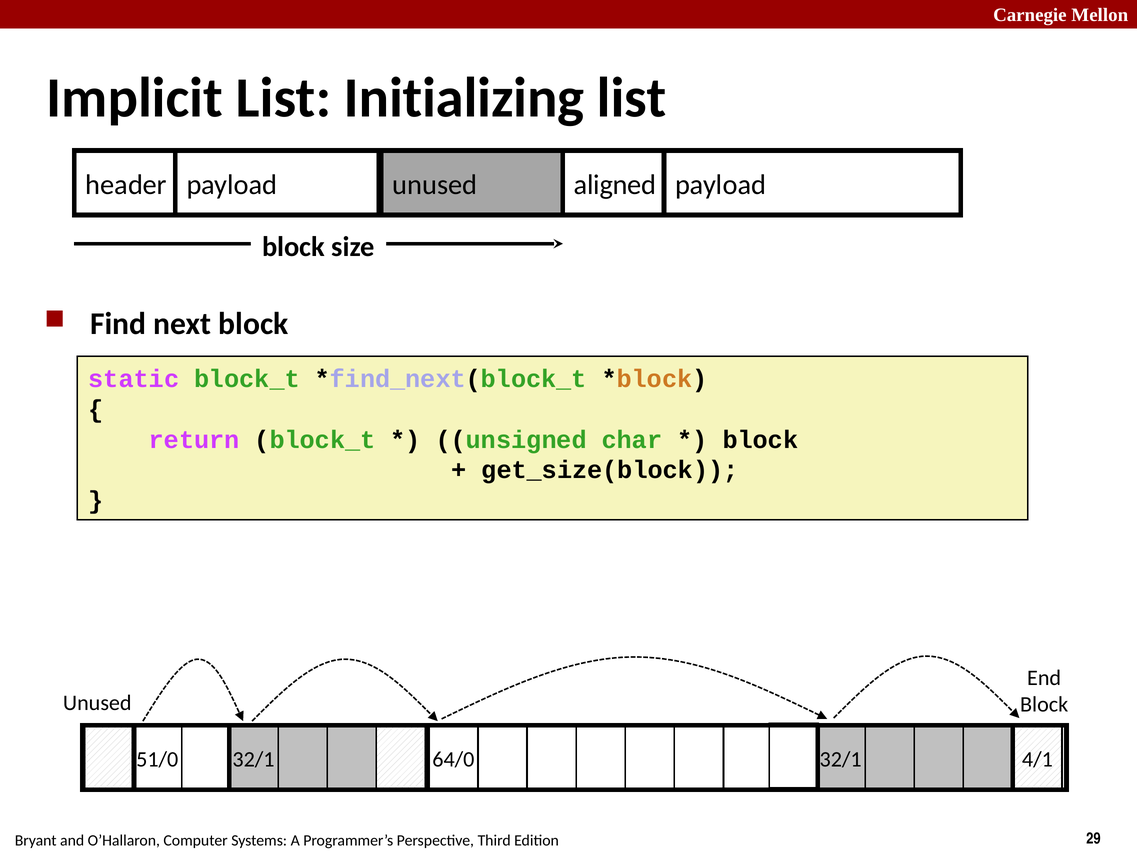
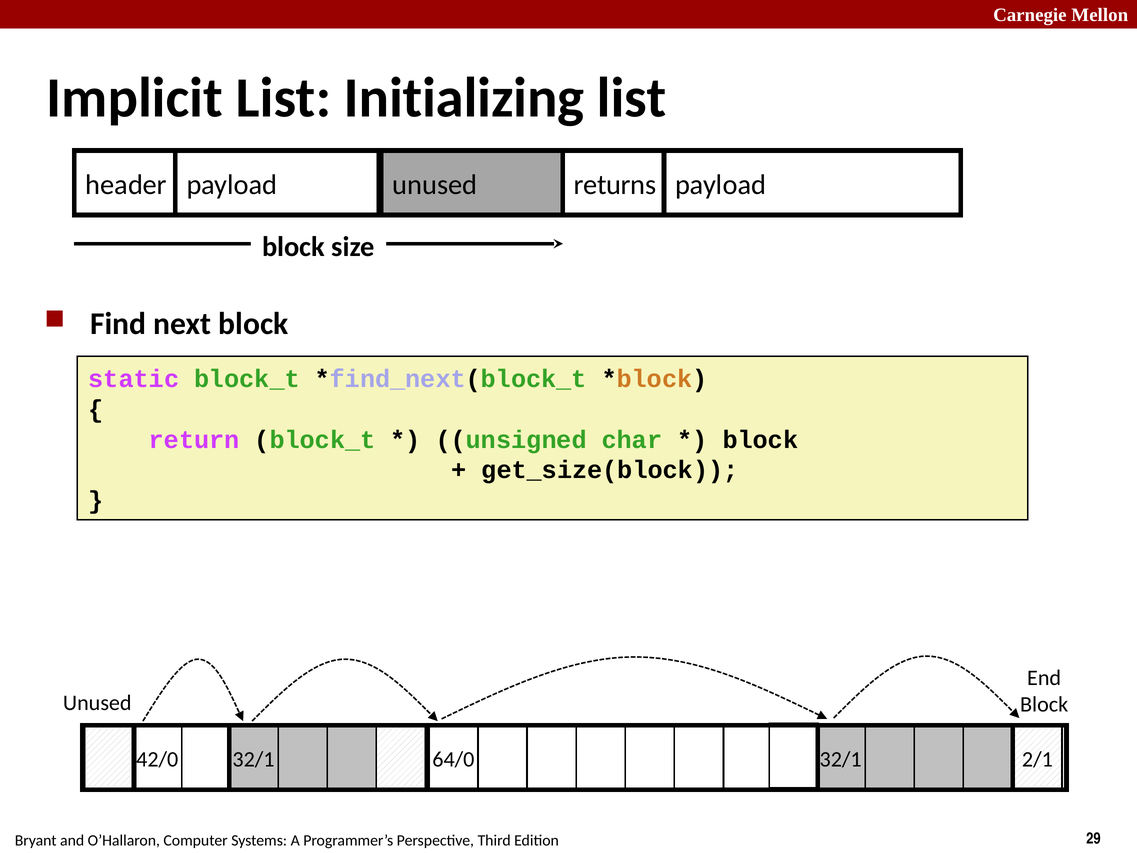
aligned: aligned -> returns (615, 185)
51/0: 51/0 -> 42/0 (157, 759)
4/1: 4/1 -> 2/1 (1037, 759)
